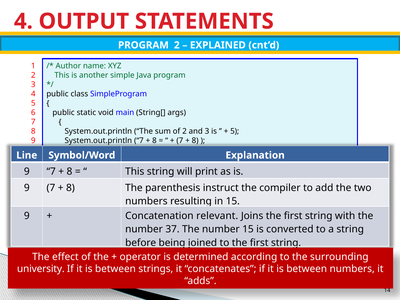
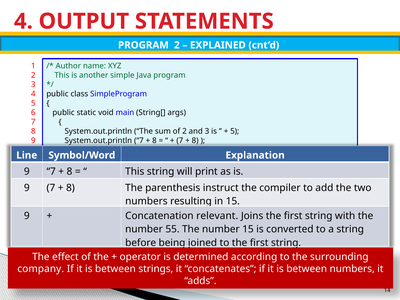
37: 37 -> 55 (172, 229)
university: university -> company (41, 269)
